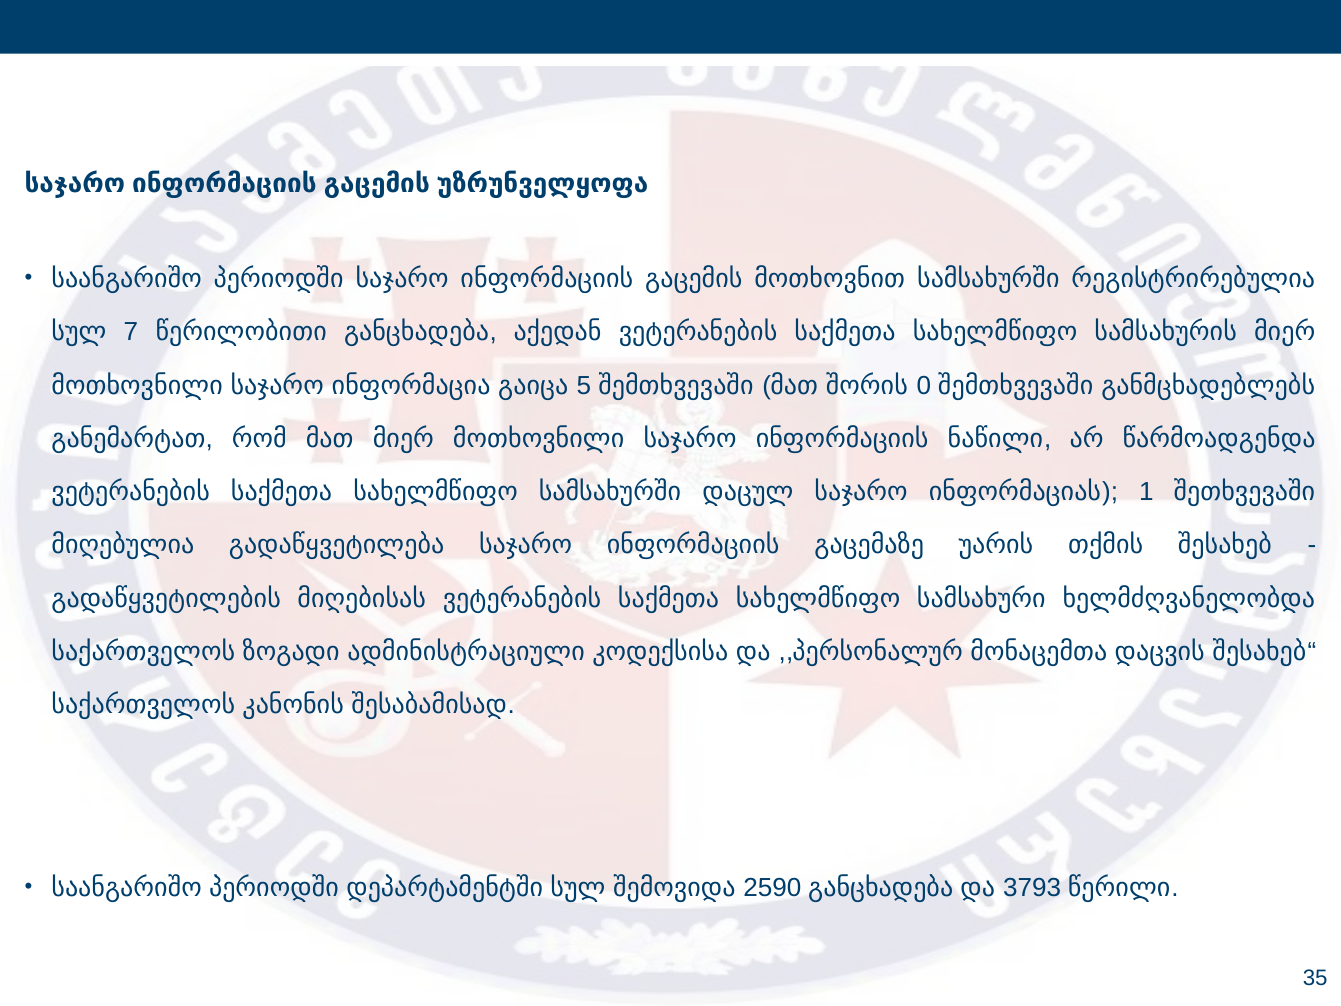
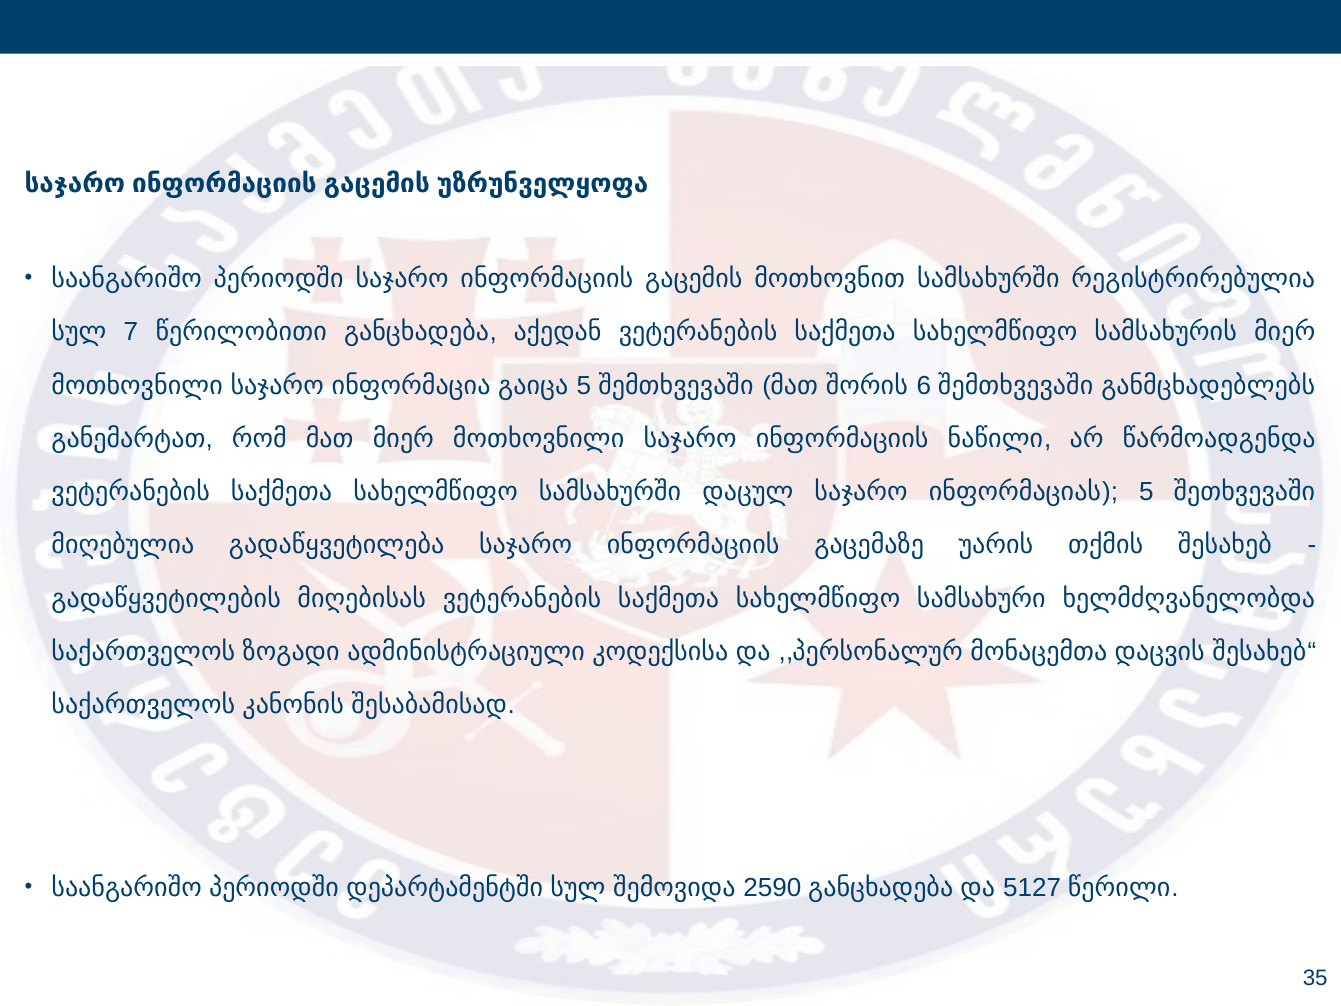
0: 0 -> 6 (924, 385)
1: 1 -> 5 (1146, 492)
3793: 3793 -> 5127 (1032, 888)
